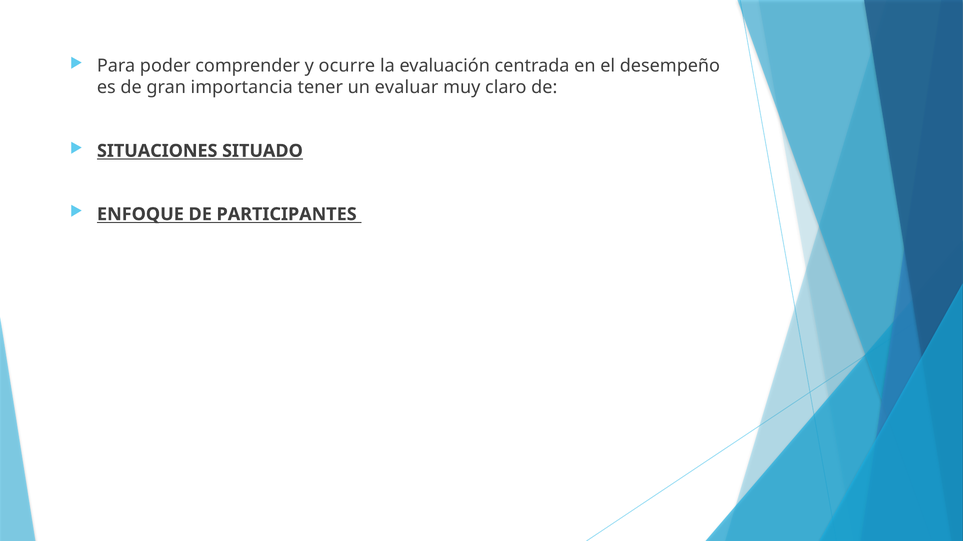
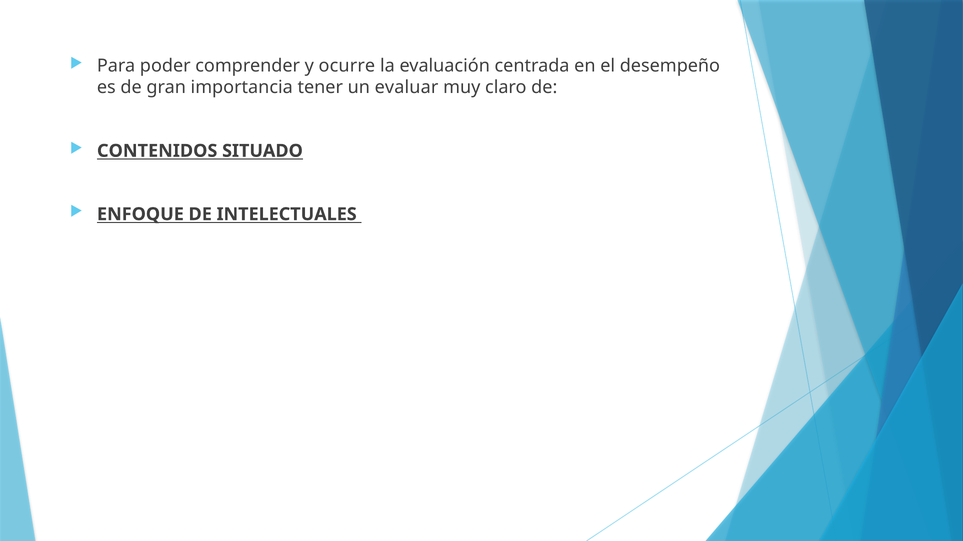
SITUACIONES: SITUACIONES -> CONTENIDOS (157, 151)
PARTICIPANTES: PARTICIPANTES -> INTELECTUALES (287, 214)
